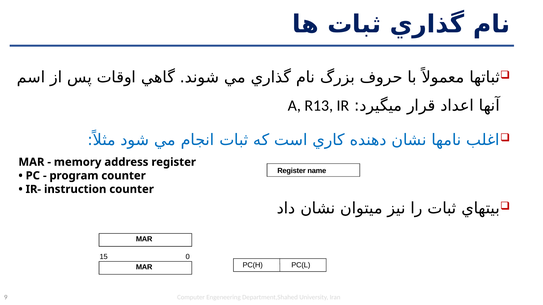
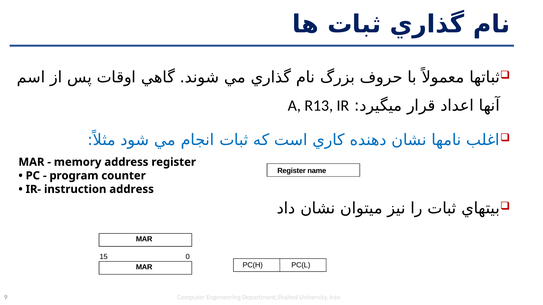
instruction counter: counter -> address (132, 189)
